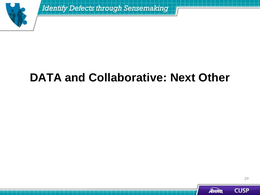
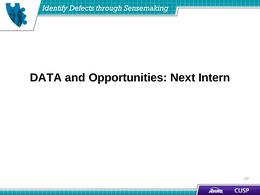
Collaborative: Collaborative -> Opportunities (128, 78)
Other: Other -> Intern (214, 78)
